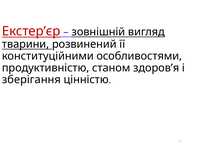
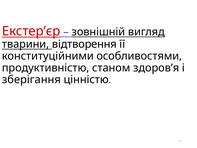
розвинений: розвинений -> відтворення (84, 44)
